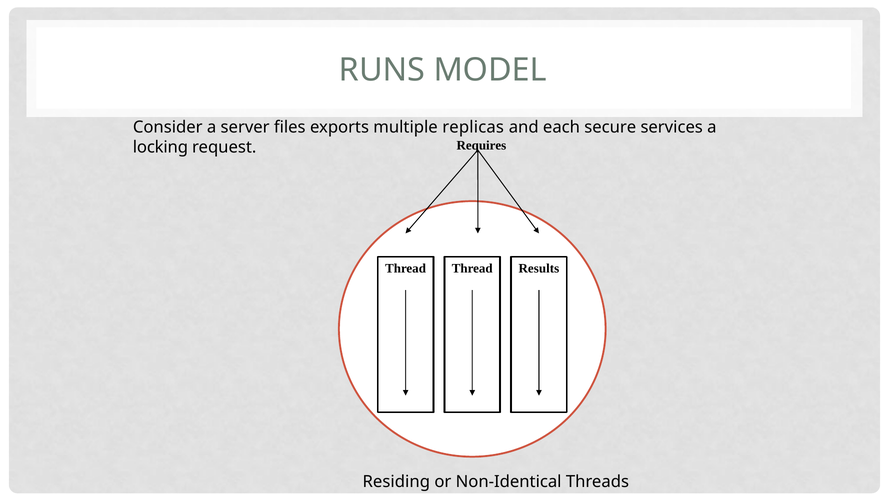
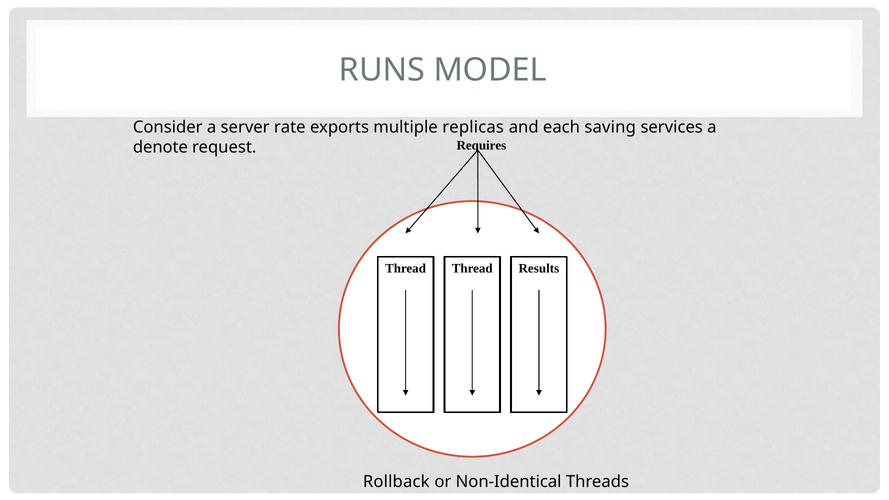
files: files -> rate (290, 127)
secure: secure -> saving (610, 127)
locking: locking -> denote (160, 147)
Residing: Residing -> Rollback (396, 482)
